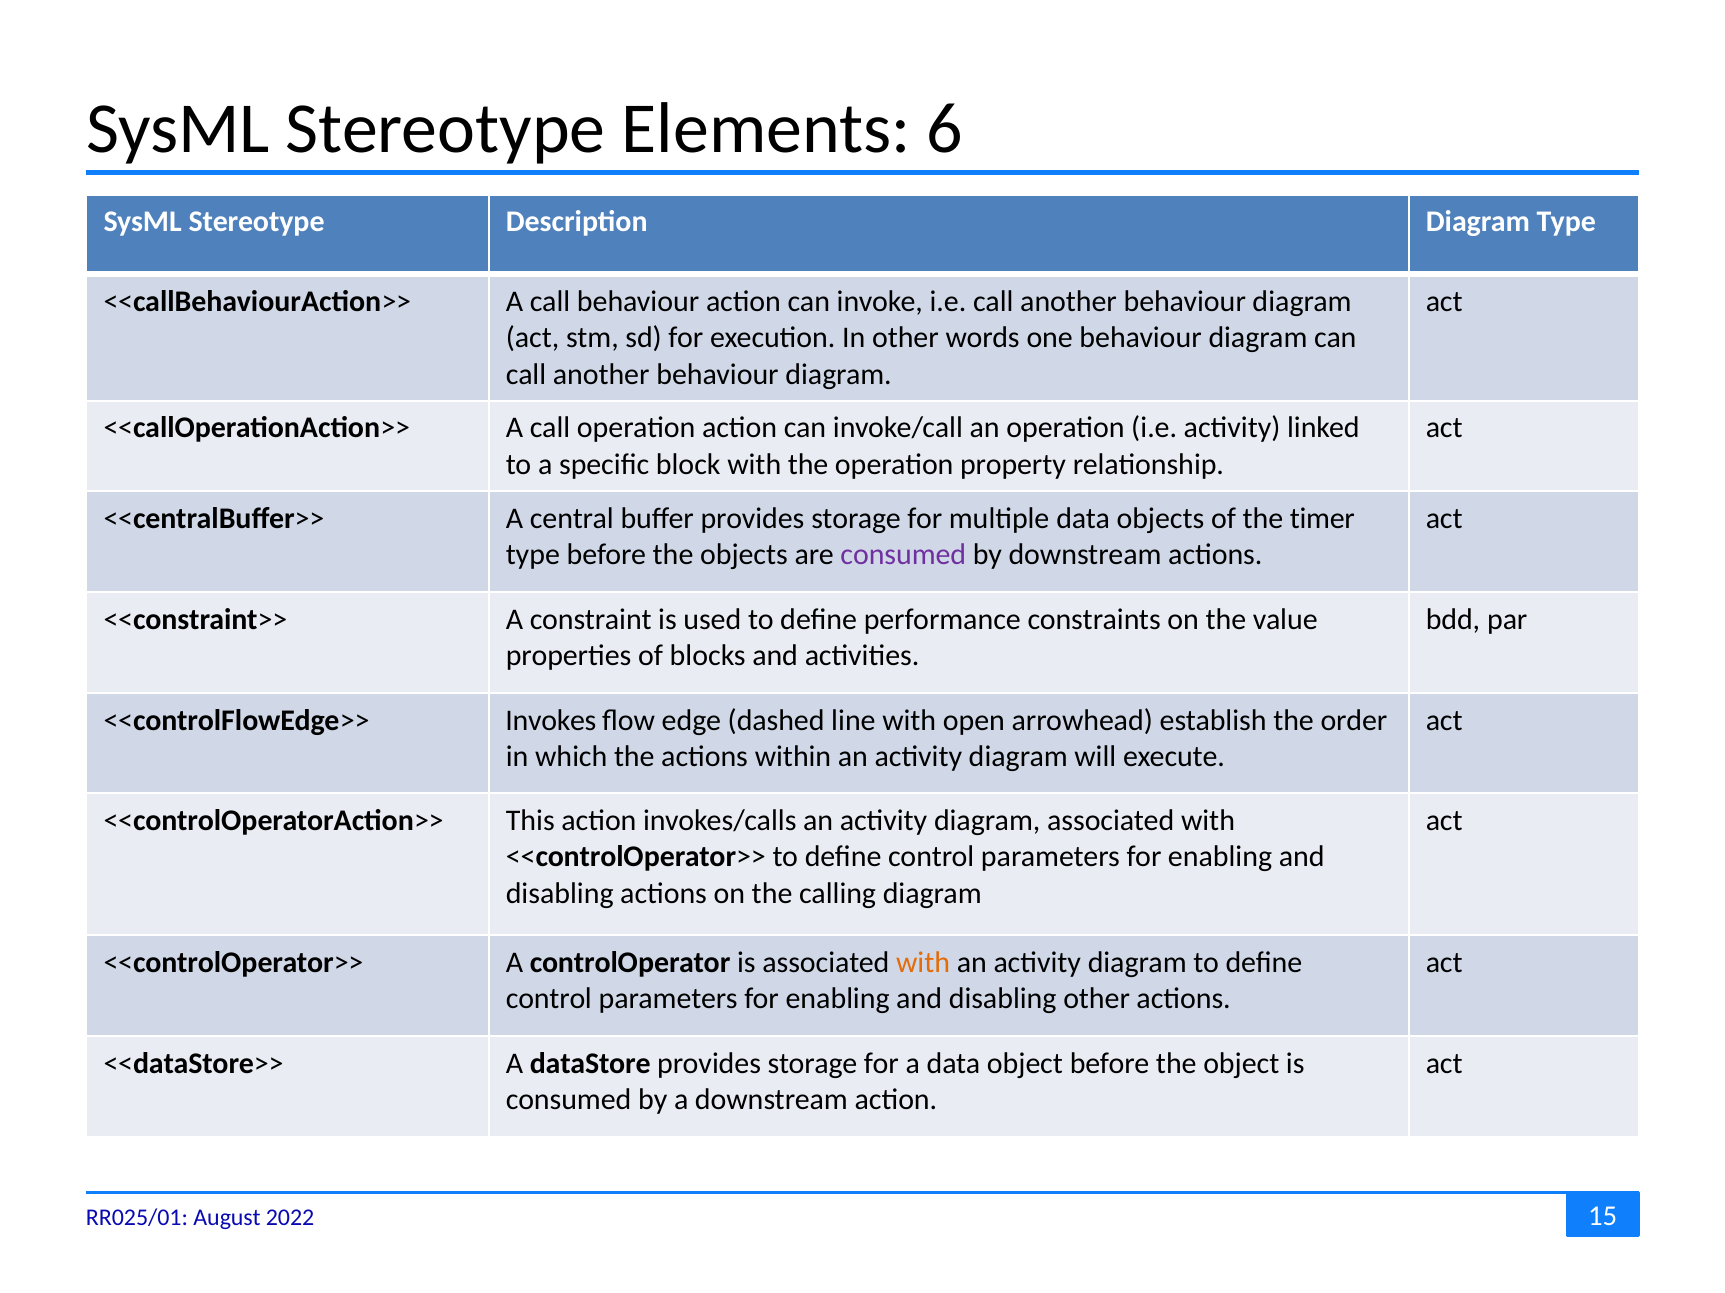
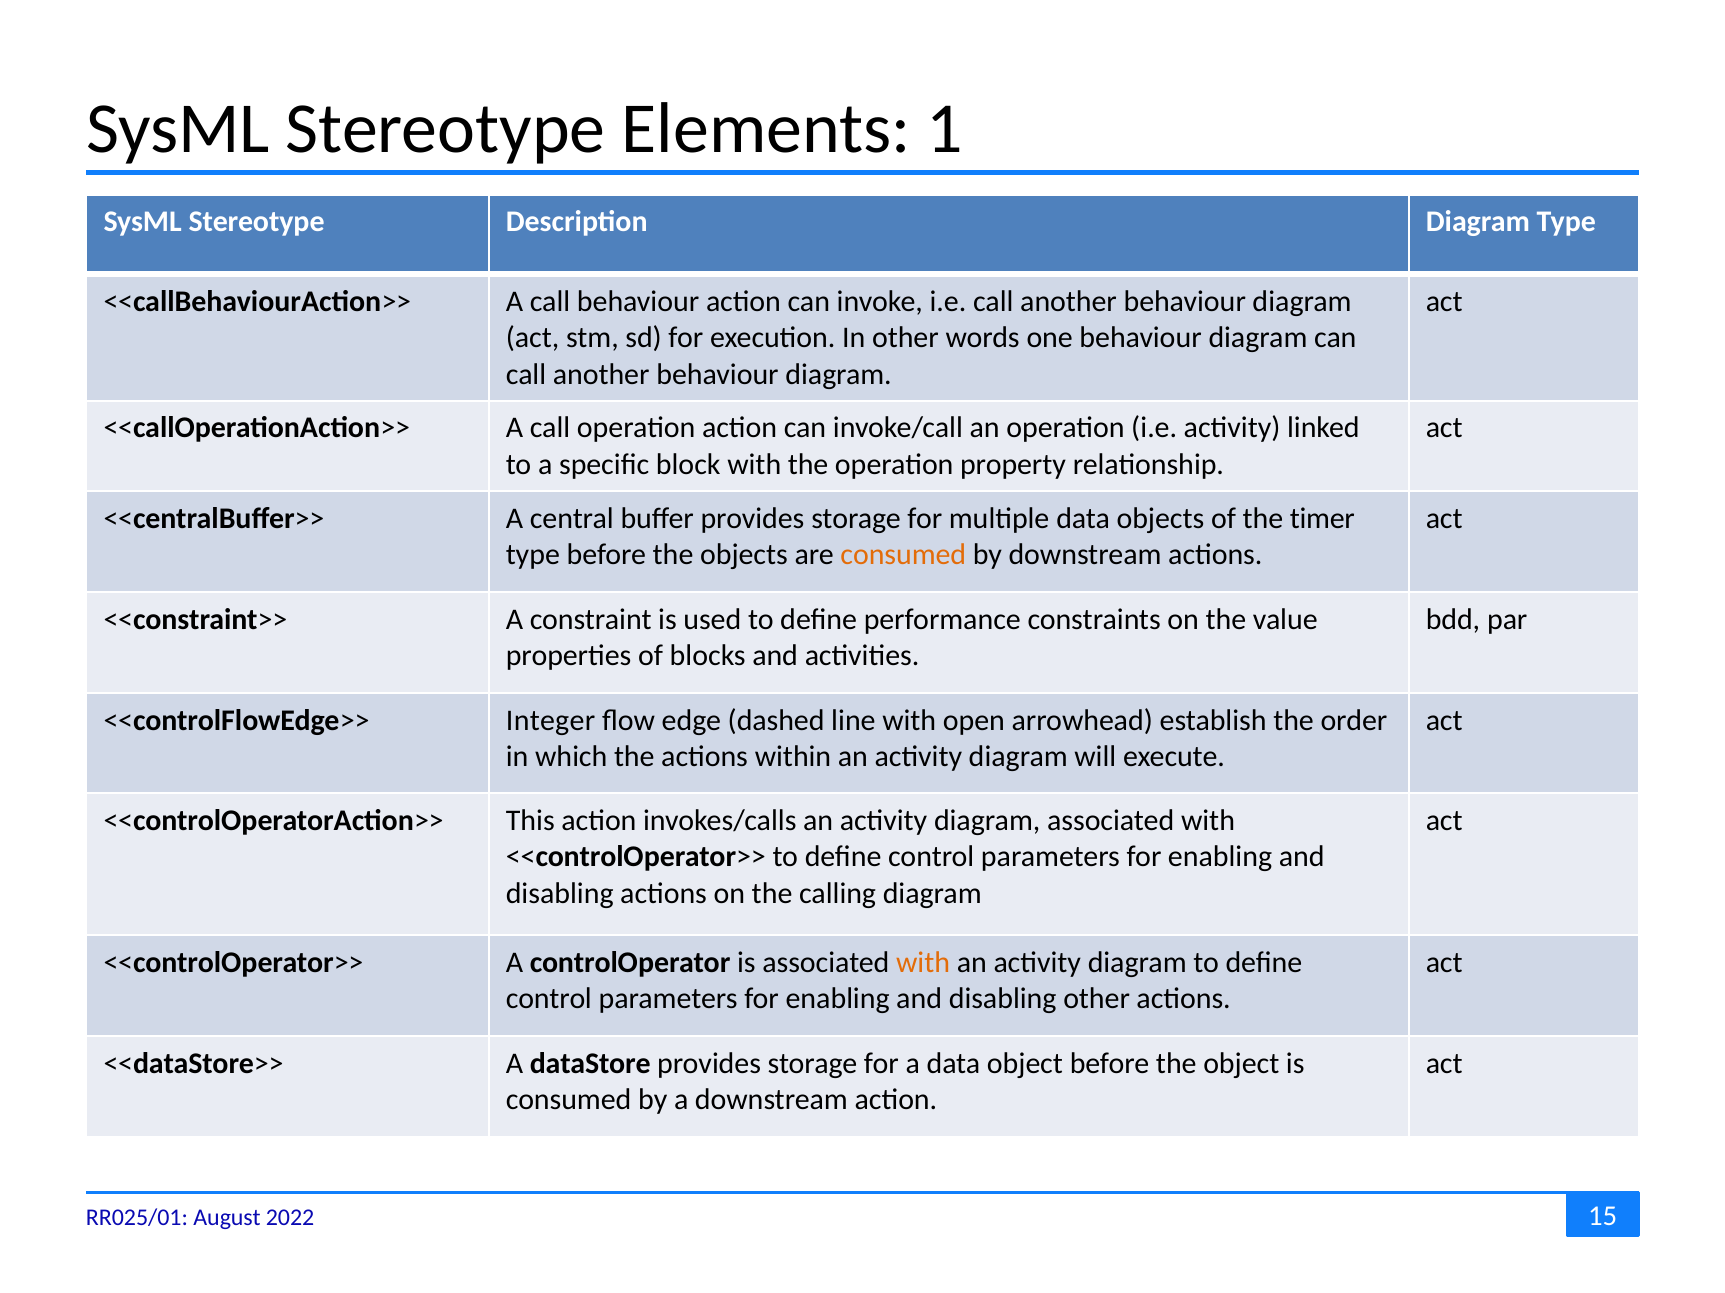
6: 6 -> 1 (945, 129)
consumed colour: purple -> orange (903, 555)
Invokes: Invokes -> Integer (551, 721)
